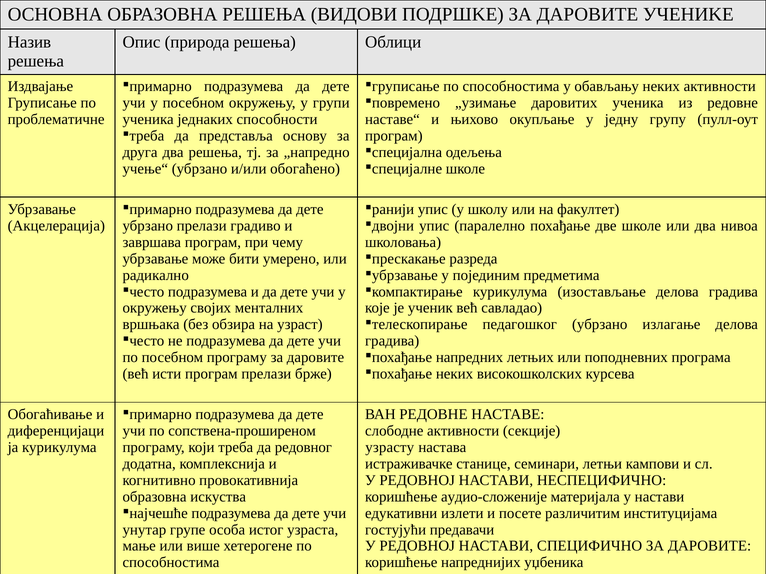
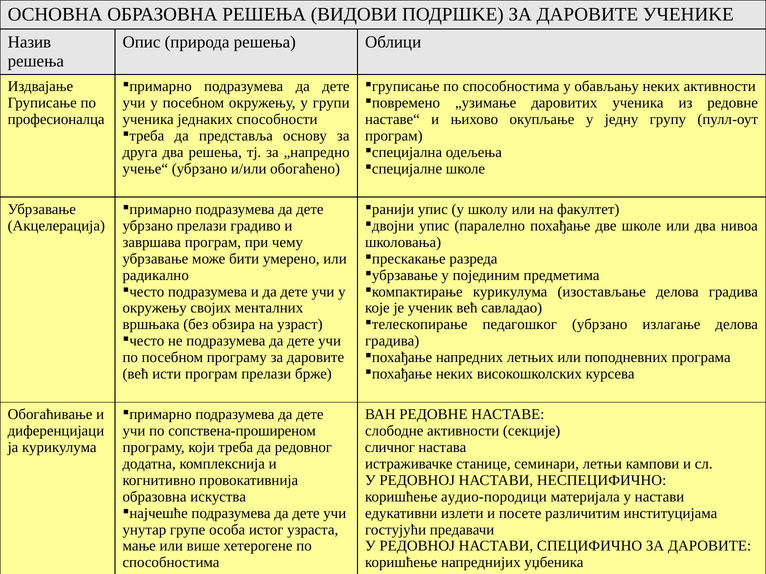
проблематичне: проблематичне -> професионалца (56, 120)
узрасту: узрасту -> сличног (390, 448)
аудио-сложеније: аудио-сложеније -> аудио-породици (494, 497)
